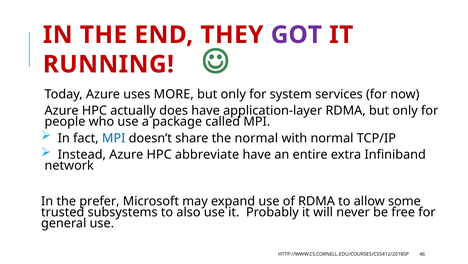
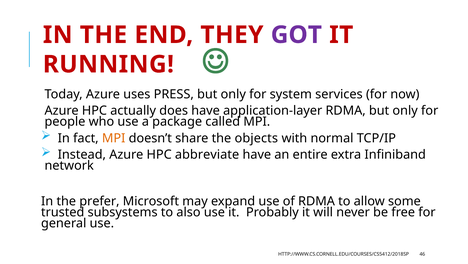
MORE: MORE -> PRESS (174, 94)
MPI colour: blue -> orange (114, 138)
the normal: normal -> objects (256, 138)
